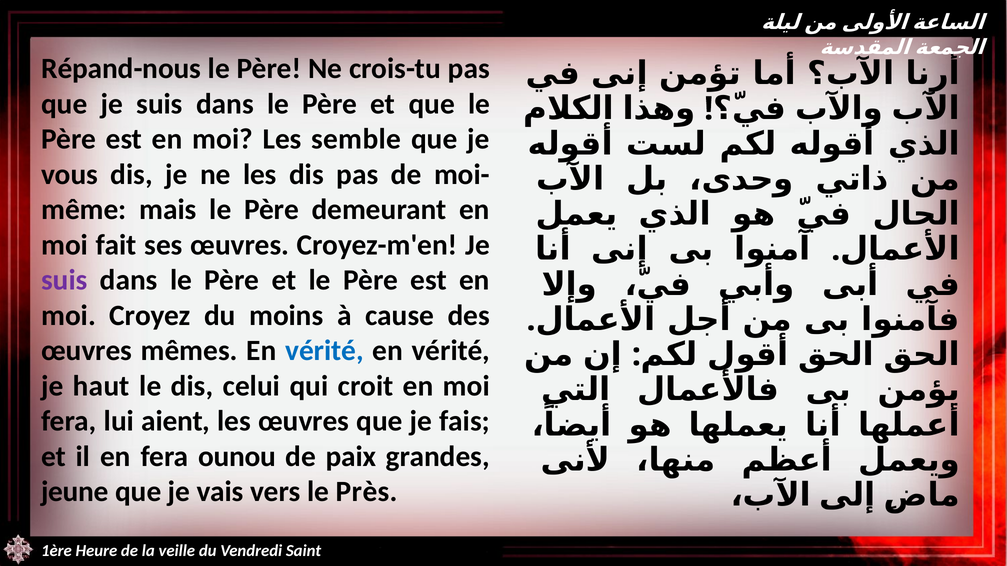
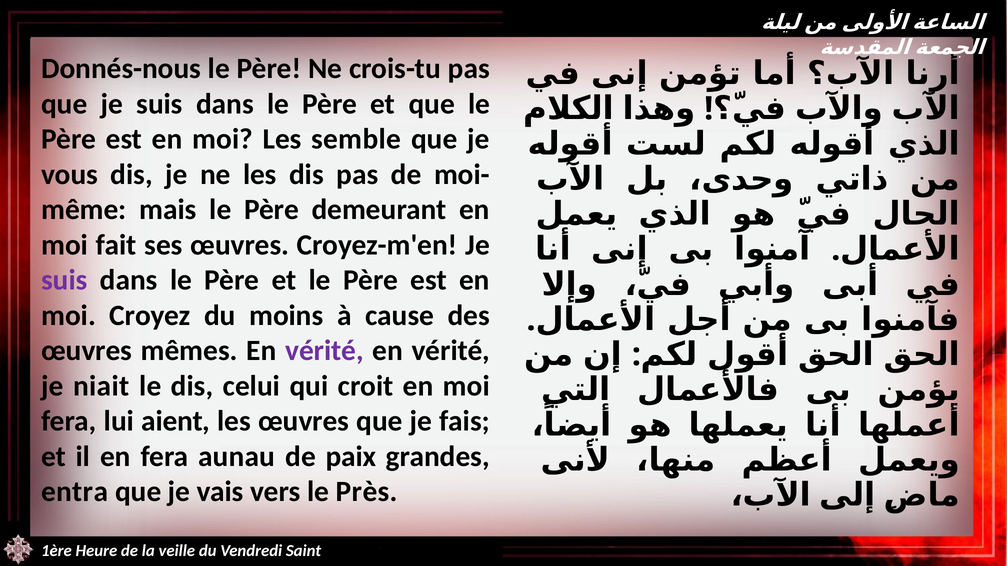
Répand-nous: Répand-nous -> Donnés-nous (121, 69)
vérité colour: blue -> purple (324, 351)
haut: haut -> niait (101, 386)
ounou: ounou -> aunau (237, 457)
jeune: jeune -> entra (75, 492)
